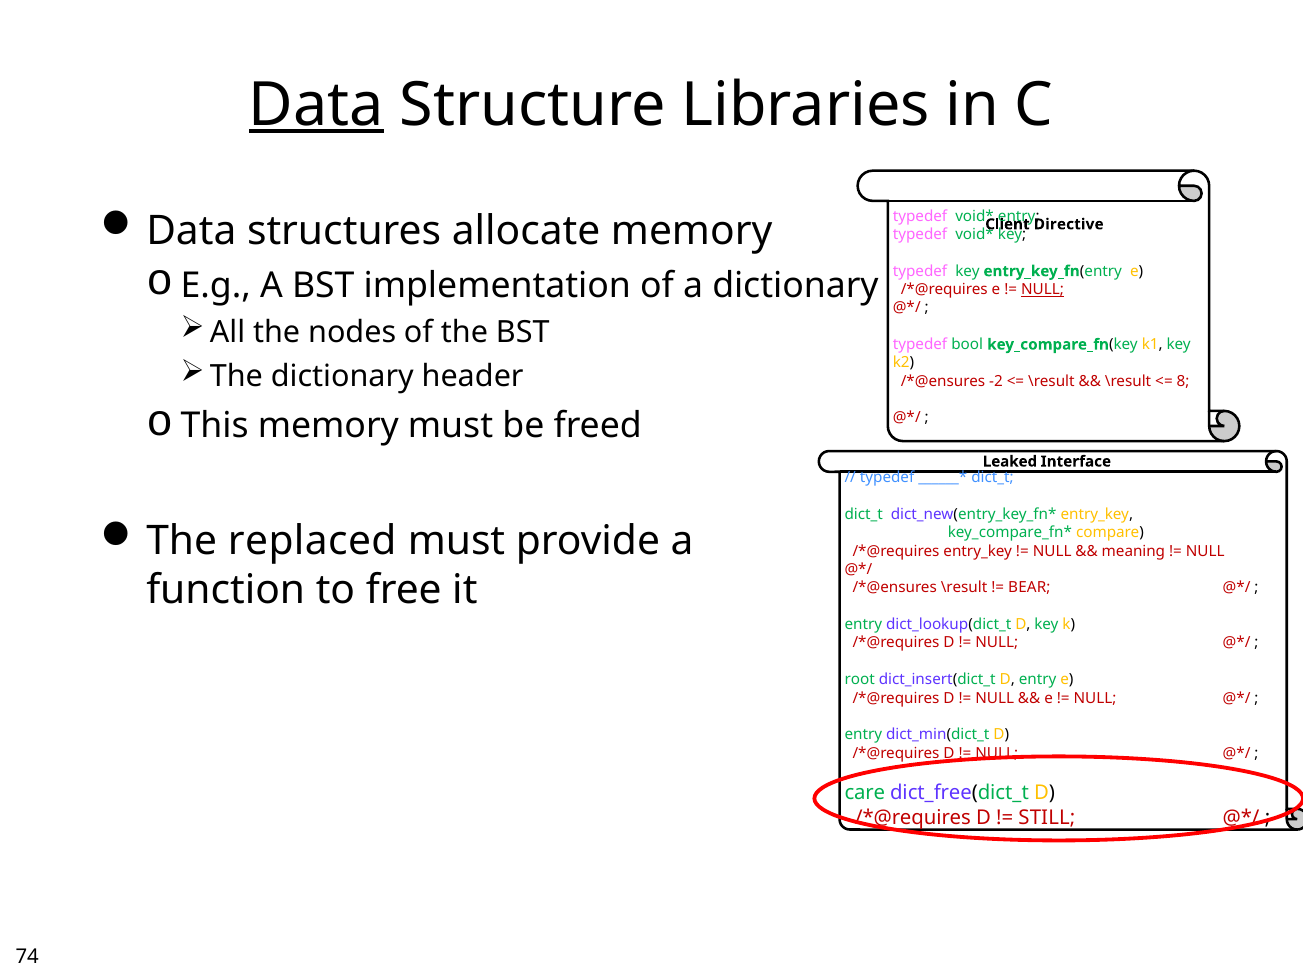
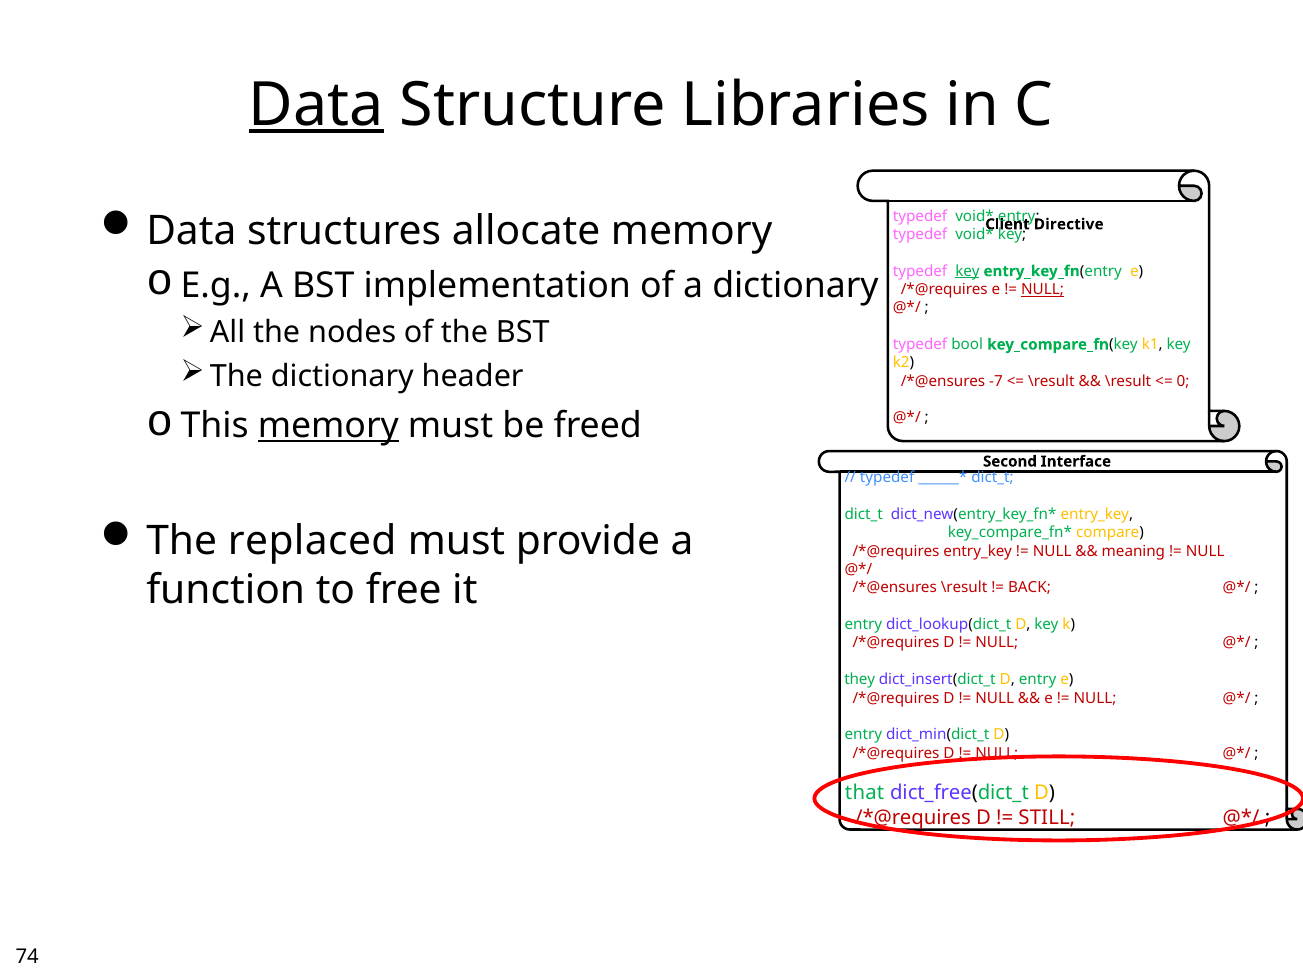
key underline: none -> present (967, 271)
-2: -2 -> -7 (996, 381)
8: 8 -> 0 (1183, 381)
memory underline: none -> present (328, 426)
Leaked: Leaked -> Second (1010, 461)
BEAR: BEAR -> BACK (1029, 587)
root: root -> they (860, 679)
care: care -> that (865, 792)
